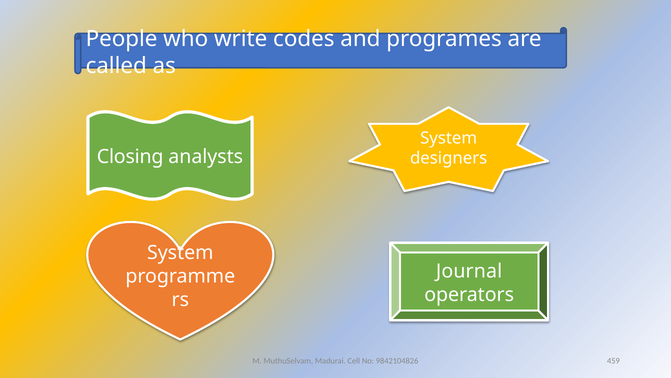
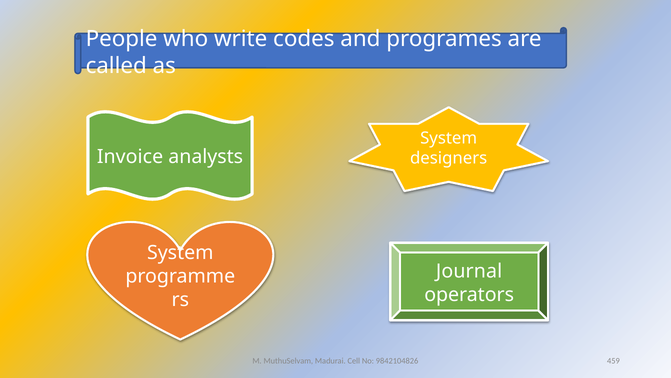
Closing: Closing -> Invoice (130, 157)
